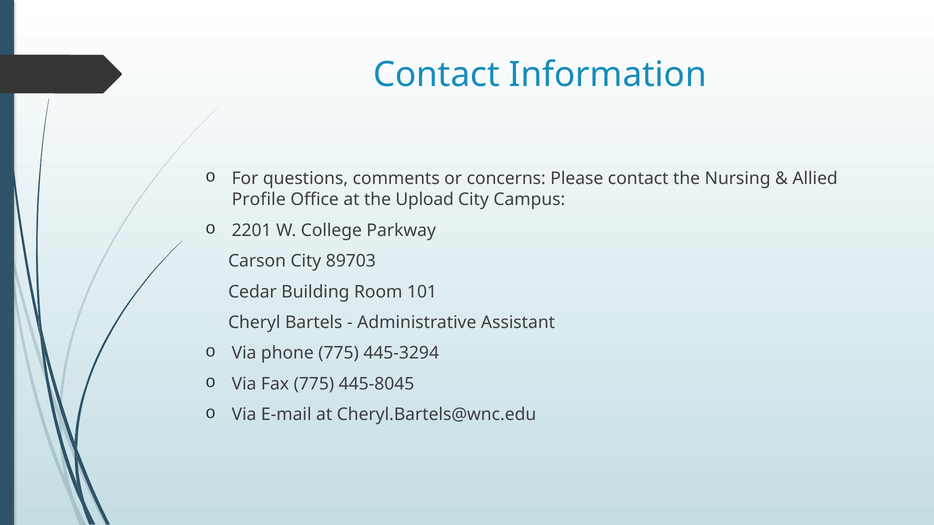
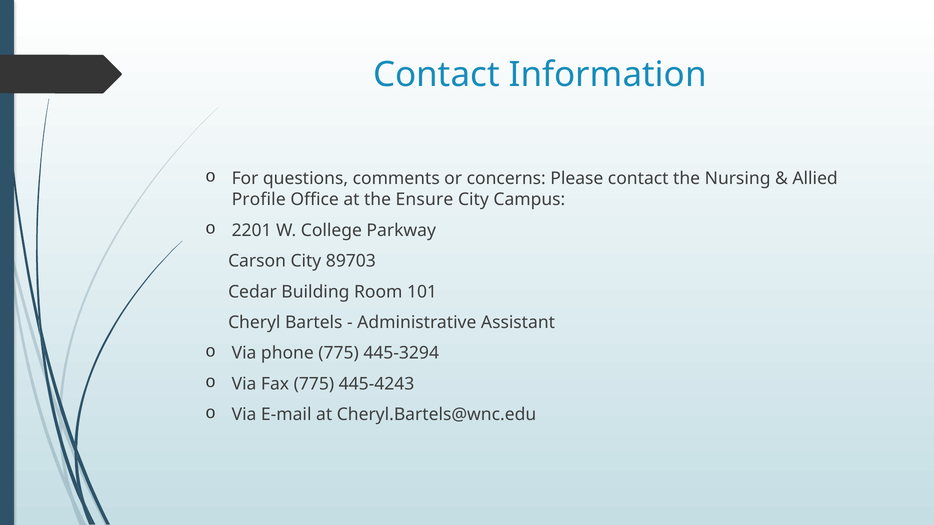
Upload: Upload -> Ensure (424, 200)
445-8045: 445-8045 -> 445-4243 (377, 384)
